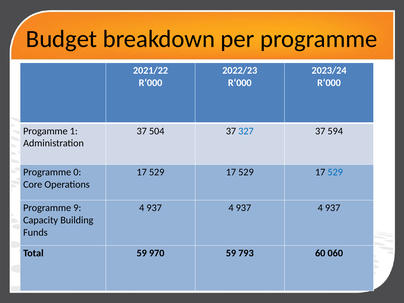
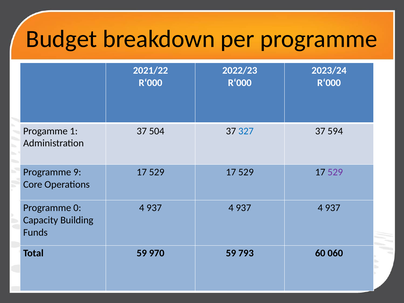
0: 0 -> 9 (77, 172)
529 colour: blue -> purple (335, 172)
9: 9 -> 0 (77, 208)
